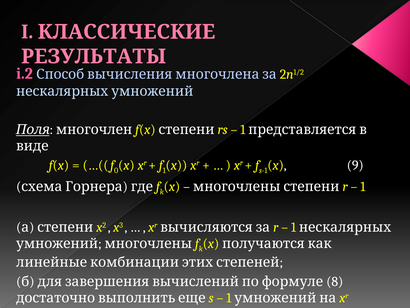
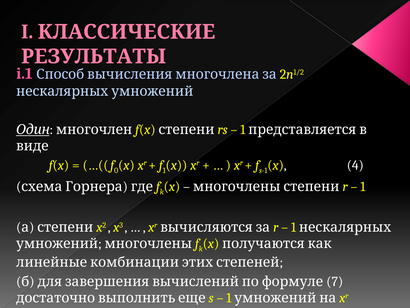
i.2: i.2 -> i.1 (24, 74)
Поля: Поля -> Один (33, 129)
9: 9 -> 4 (355, 165)
8: 8 -> 7 (335, 281)
